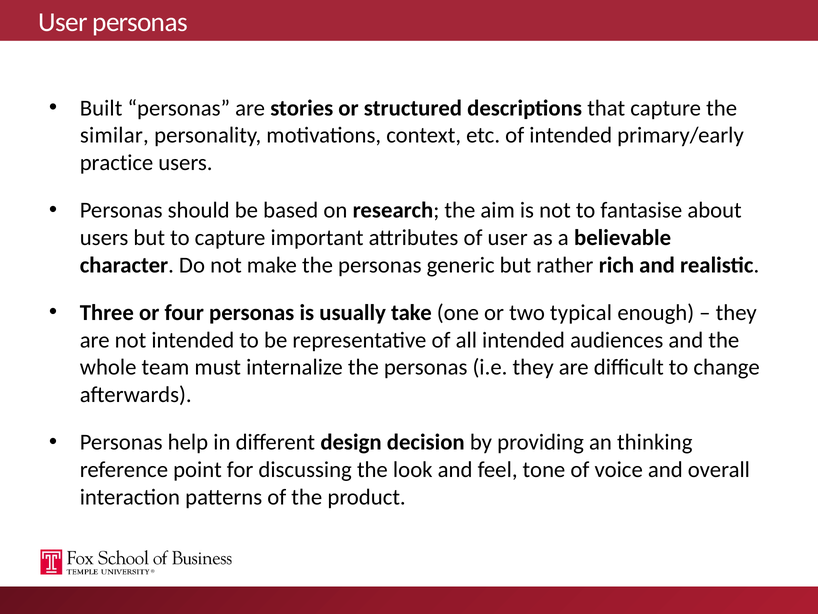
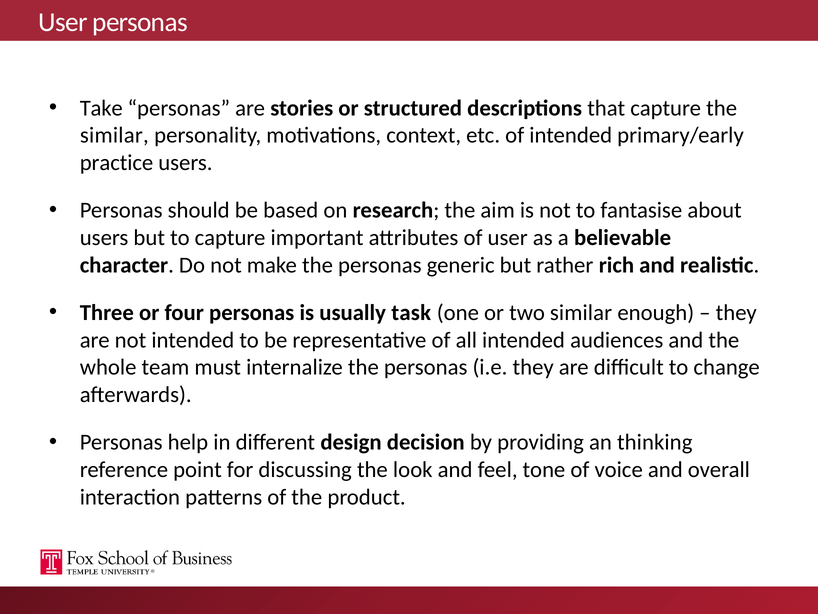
Built: Built -> Take (101, 108)
take: take -> task (411, 313)
two typical: typical -> similar (581, 313)
